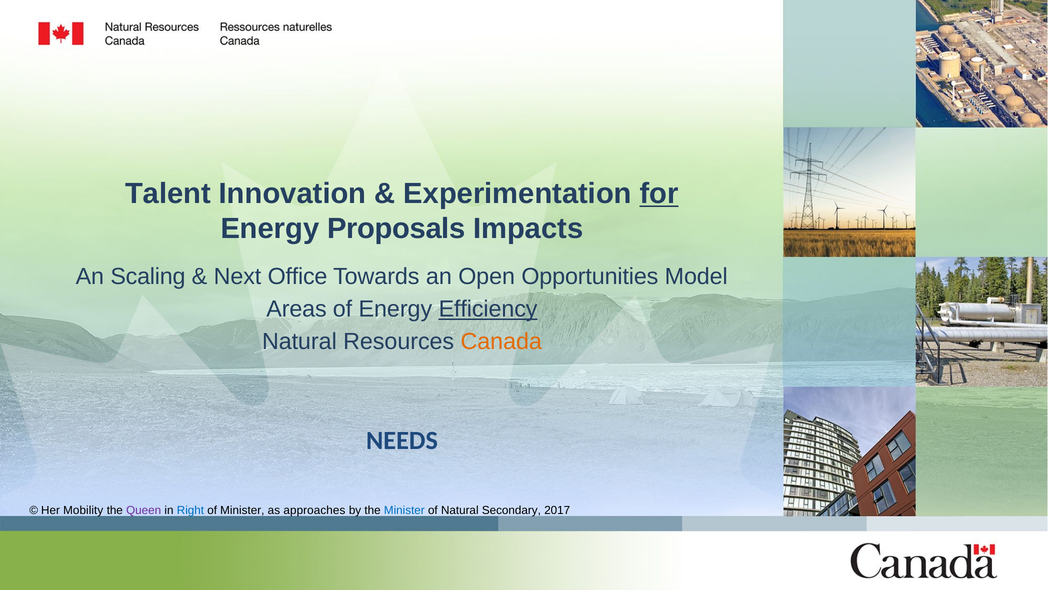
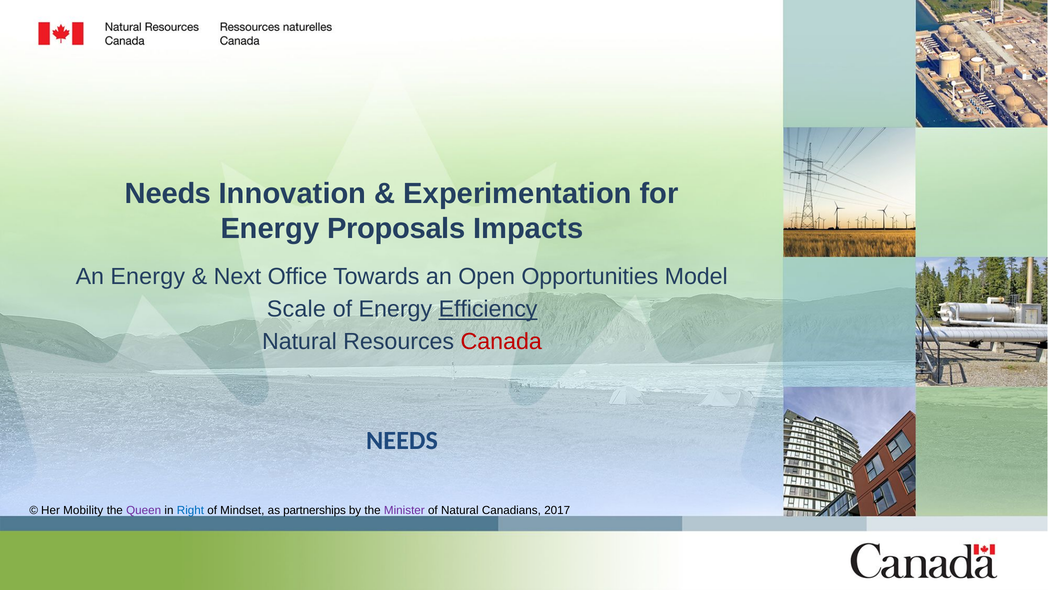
Talent: Talent -> Needs (168, 194)
for underline: present -> none (659, 194)
An Scaling: Scaling -> Energy (148, 276)
Areas: Areas -> Scale (296, 309)
Canada colour: orange -> red (501, 341)
of Minister: Minister -> Mindset (242, 510)
approaches: approaches -> partnerships (315, 510)
Minister colour: blue -> purple (404, 510)
Secondary: Secondary -> Canadians (511, 510)
